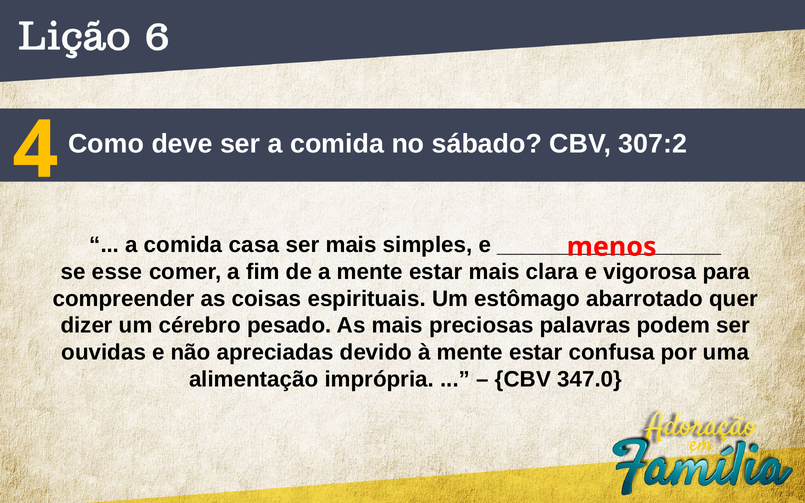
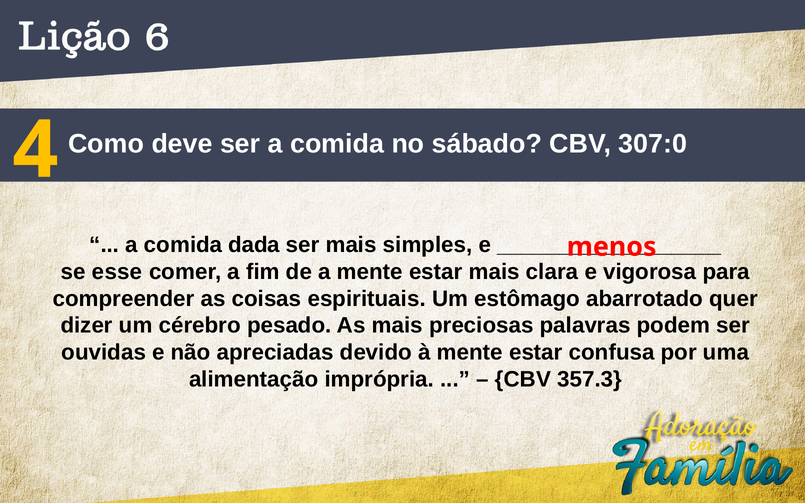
307:2: 307:2 -> 307:0 (653, 144)
casa: casa -> dada (254, 245)
347.0: 347.0 -> 357.3 (590, 379)
